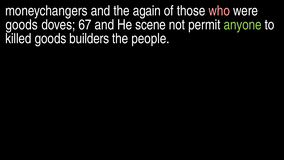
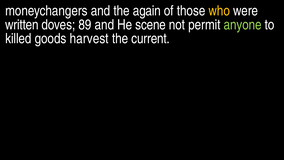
who colour: pink -> yellow (219, 11)
goods: goods -> written (22, 25)
67: 67 -> 89 (85, 25)
builders: builders -> harvest (89, 39)
people: people -> current (151, 39)
